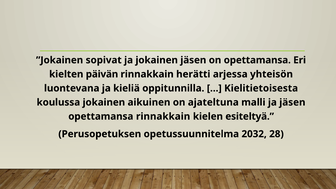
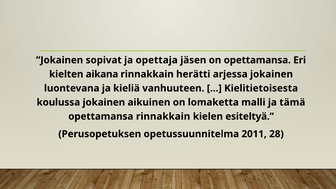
ja jokainen: jokainen -> opettaja (157, 60)
päivän: päivän -> aikana (102, 74)
arjessa yhteisön: yhteisön -> jokainen (272, 74)
oppitunnilla: oppitunnilla -> vanhuuteen (173, 88)
ajateltuna: ajateltuna -> lomaketta (213, 102)
ja jäsen: jäsen -> tämä (292, 102)
2032: 2032 -> 2011 (254, 134)
